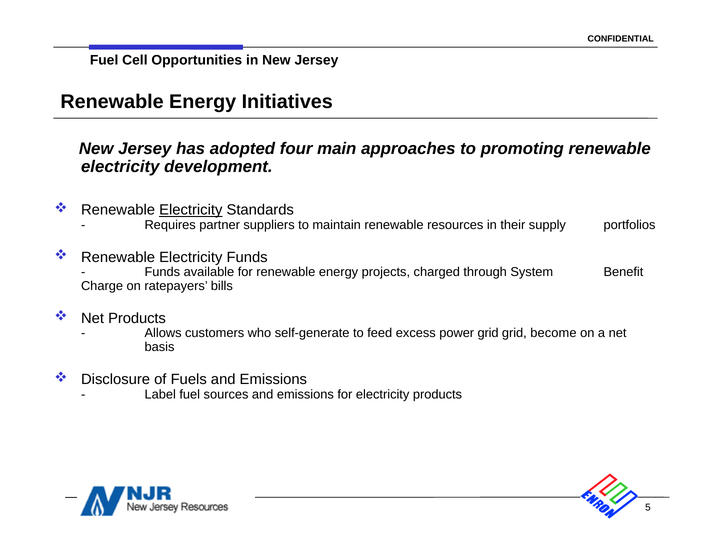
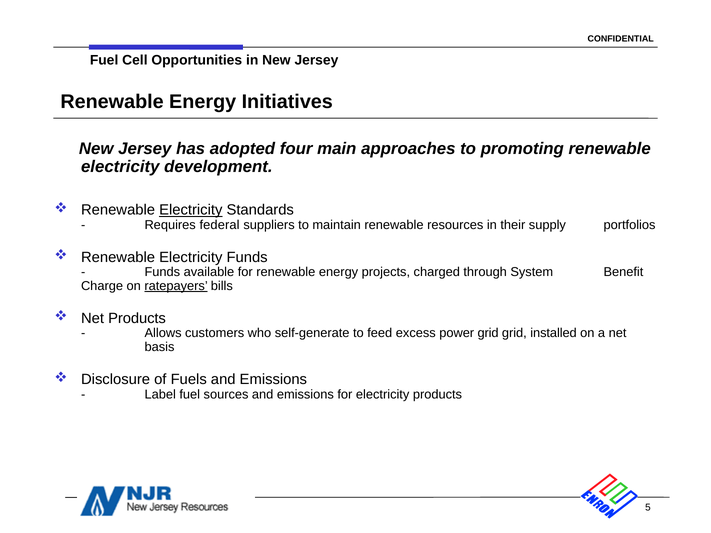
partner: partner -> federal (220, 225)
ratepayers underline: none -> present (176, 286)
become: become -> installed (554, 333)
